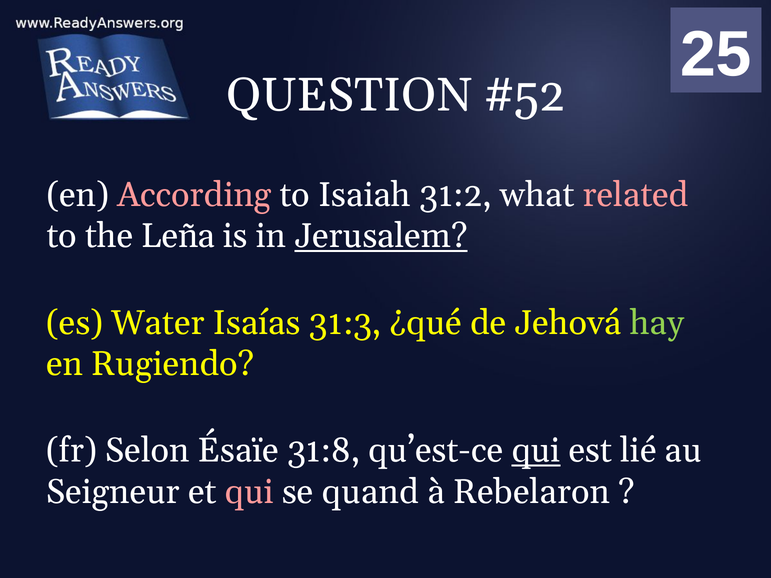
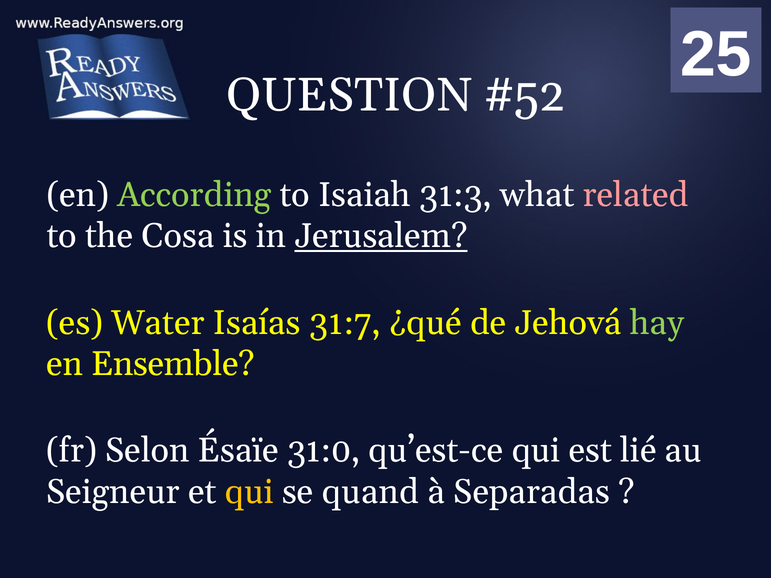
According colour: pink -> light green (194, 195)
31:2: 31:2 -> 31:3 (455, 195)
Leña: Leña -> Cosa (178, 236)
31:3: 31:3 -> 31:7 (345, 323)
Rugiendo: Rugiendo -> Ensemble (173, 364)
31:8: 31:8 -> 31:0 (324, 451)
qui underline: present -> none (536, 451)
qui colour: pink -> yellow (249, 492)
Rebelaron: Rebelaron -> Separadas (532, 492)
